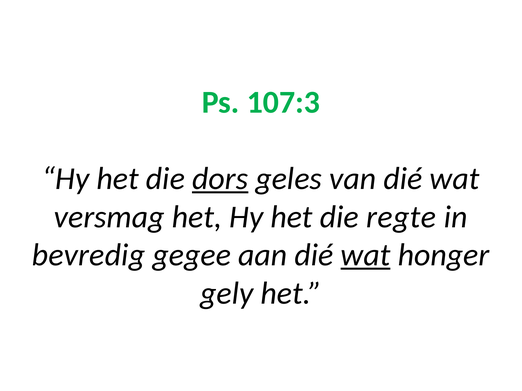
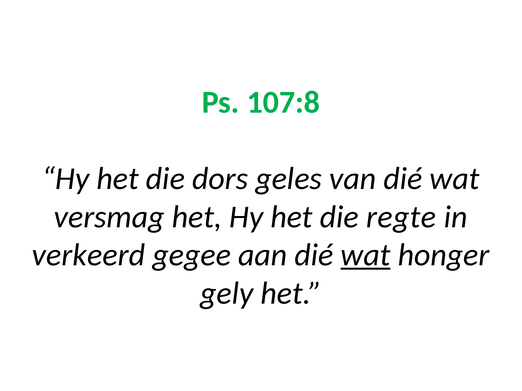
107:3: 107:3 -> 107:8 (283, 102)
dors underline: present -> none (220, 179)
bevredig: bevredig -> verkeerd (89, 255)
